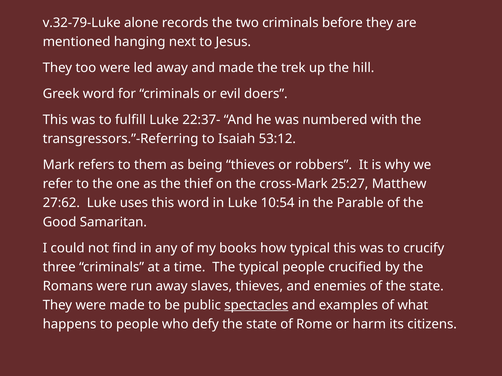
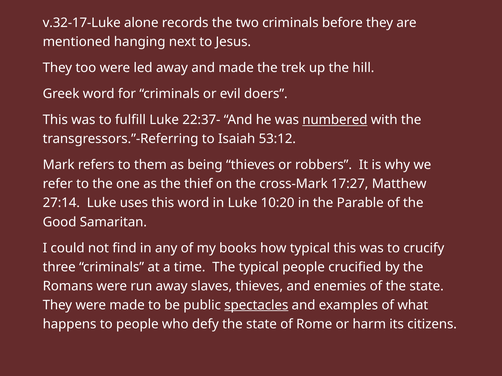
v.32-79-Luke: v.32-79-Luke -> v.32-17-Luke (82, 23)
numbered underline: none -> present (335, 120)
25:27: 25:27 -> 17:27 (350, 184)
27:62: 27:62 -> 27:14 (61, 203)
10:54: 10:54 -> 10:20 (278, 203)
